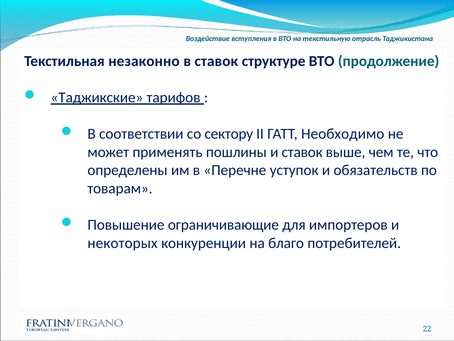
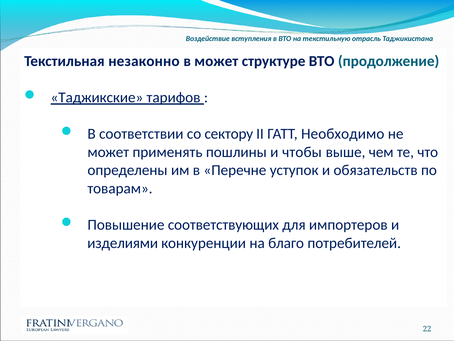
в ставок: ставок -> может (216, 61)
и ставок: ставок -> чтобы (302, 152)
ограничивающие: ограничивающие -> соответствующих (223, 225)
некоторых: некоторых -> изделиями (123, 243)
